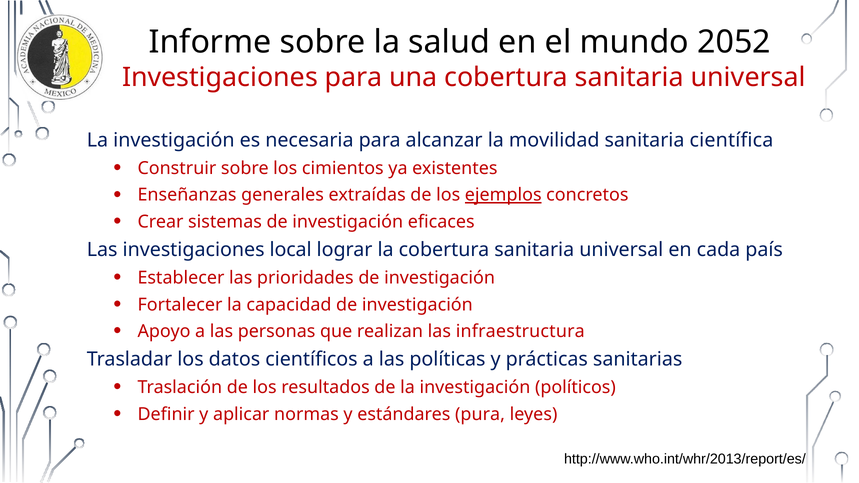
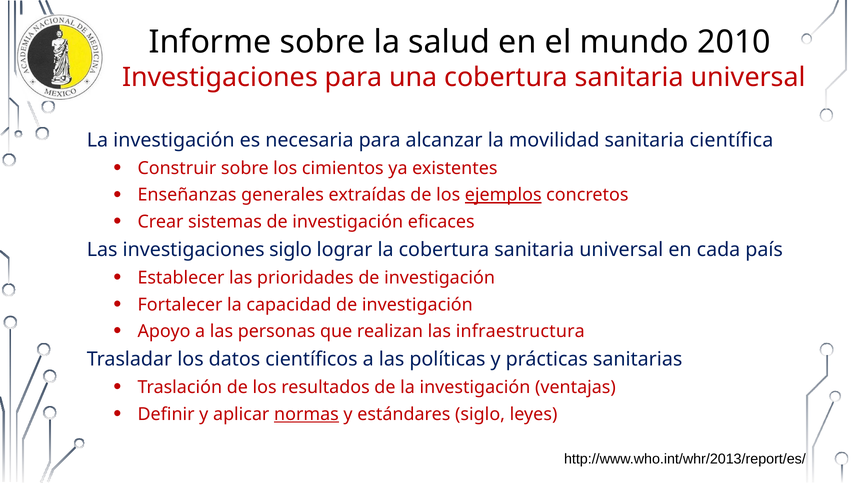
2052: 2052 -> 2010 (734, 42)
investigaciones local: local -> siglo (291, 250)
políticos: políticos -> ventajas (575, 387)
normas underline: none -> present (306, 414)
estándares pura: pura -> siglo (480, 414)
